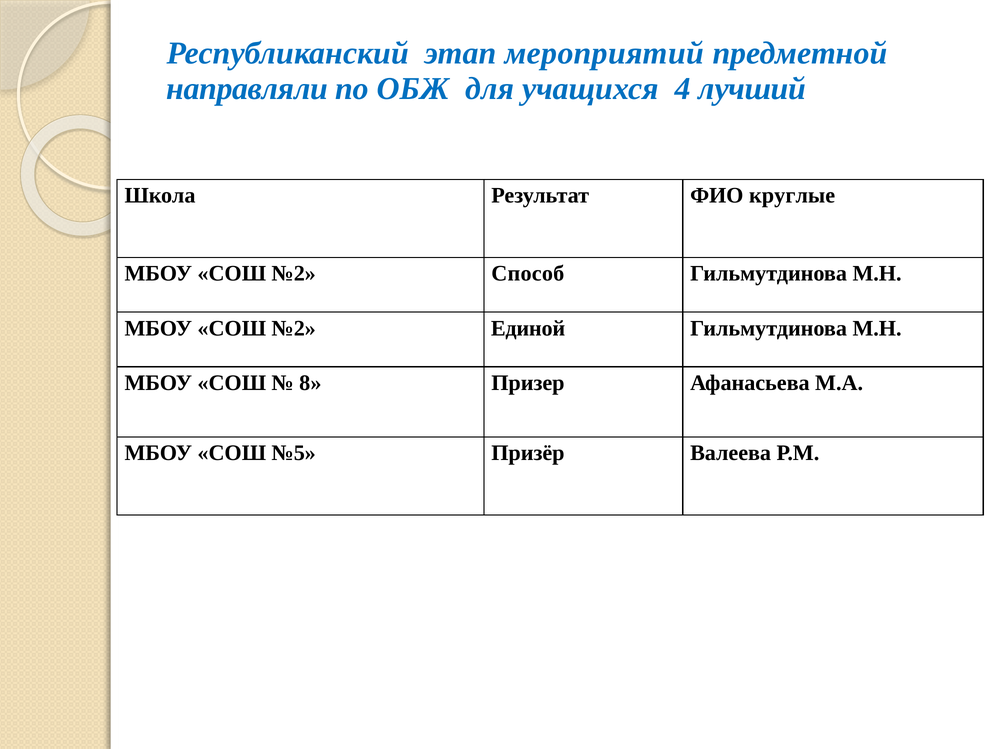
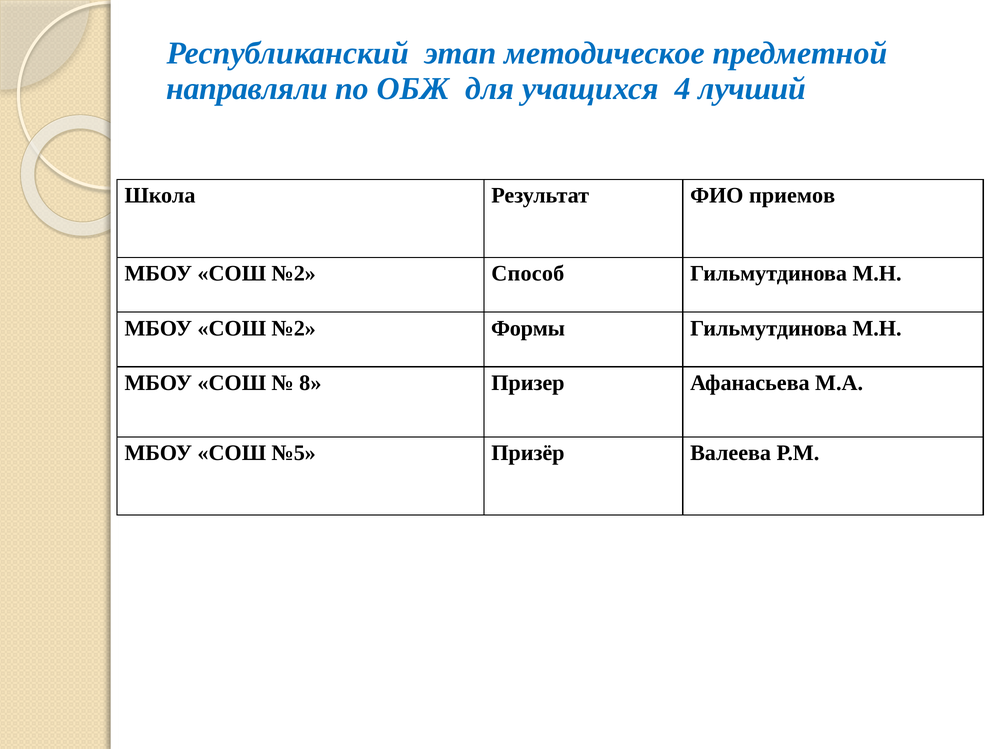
мероприятий: мероприятий -> методическое (604, 53)
круглые: круглые -> приемов (792, 196)
Единой: Единой -> Формы (528, 328)
